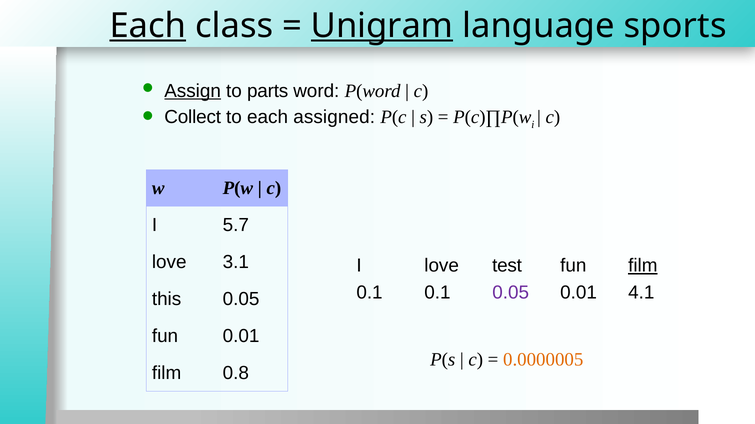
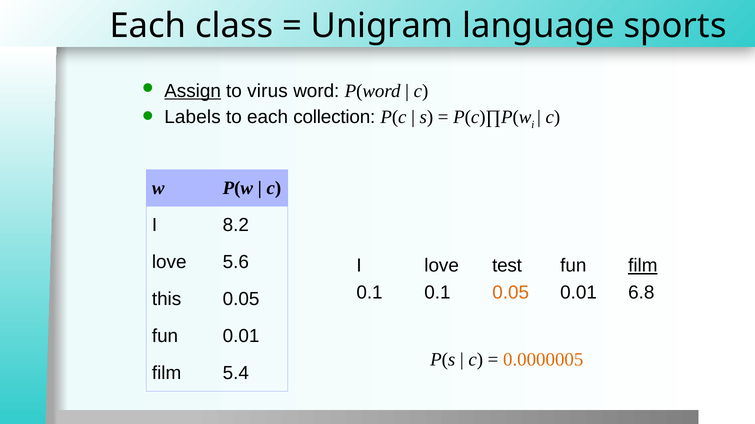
Each underline: present -> none (148, 26)
Unigram underline: present -> none (382, 26)
parts: parts -> virus (267, 91)
Collect: Collect -> Labels (193, 117)
assigned: assigned -> collection (334, 117)
5.7: 5.7 -> 8.2 (236, 226)
3.1: 3.1 -> 5.6 (236, 263)
0.05 colour: purple -> orange (511, 293)
4.1: 4.1 -> 6.8 (641, 293)
0.8: 0.8 -> 5.4 (236, 373)
